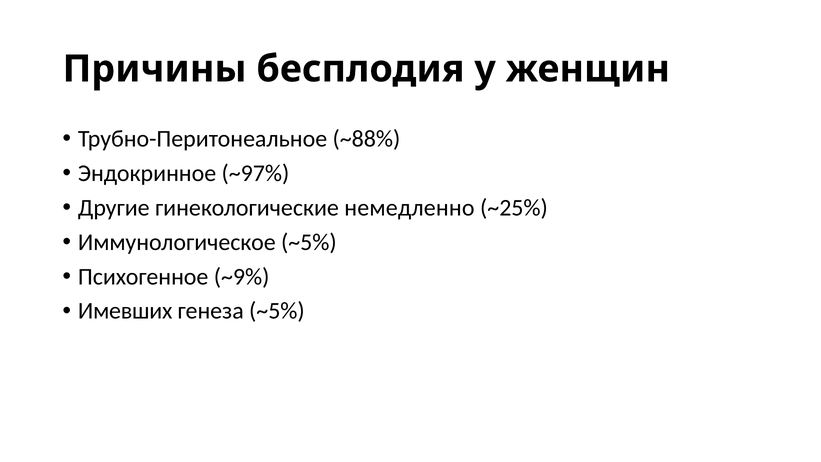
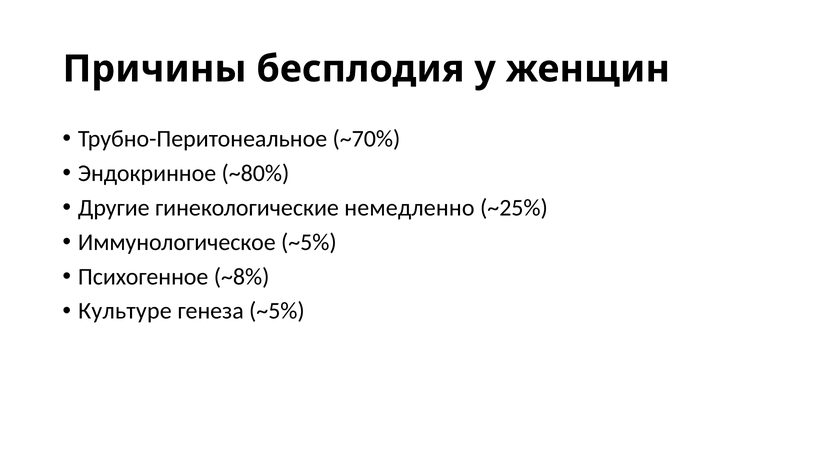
~88%: ~88% -> ~70% (366, 139)
~97%: ~97% -> ~80% (255, 173)
~9%: ~9% -> ~8% (242, 277)
Имевших: Имевших -> Культуре (125, 311)
